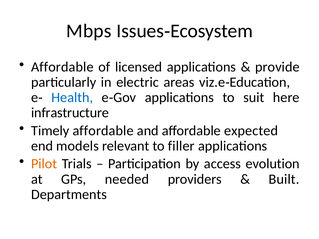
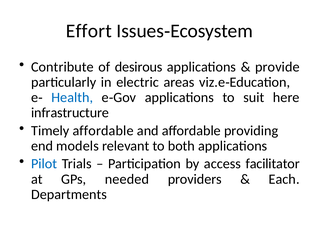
Mbps: Mbps -> Effort (89, 31)
Affordable: Affordable -> Contribute (62, 67)
licensed: licensed -> desirous (139, 67)
expected: expected -> providing (251, 131)
filler: filler -> both (181, 146)
Pilot colour: orange -> blue (44, 164)
evolution: evolution -> facilitator (273, 164)
Built: Built -> Each (284, 179)
